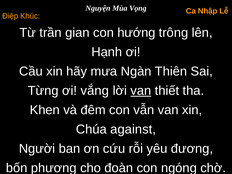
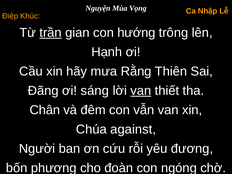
trần underline: none -> present (51, 33)
Ngàn: Ngàn -> Rằng (136, 71)
Từng: Từng -> Đãng (43, 91)
vắng: vắng -> sáng (95, 91)
Khen: Khen -> Chân (45, 110)
